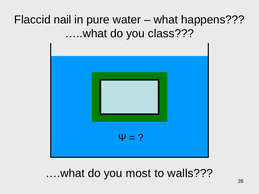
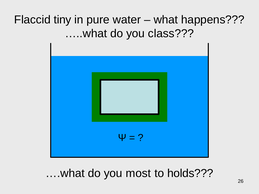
nail: nail -> tiny (63, 20)
walls: walls -> holds (190, 173)
